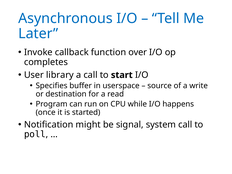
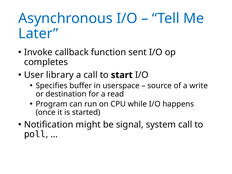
over: over -> sent (138, 52)
